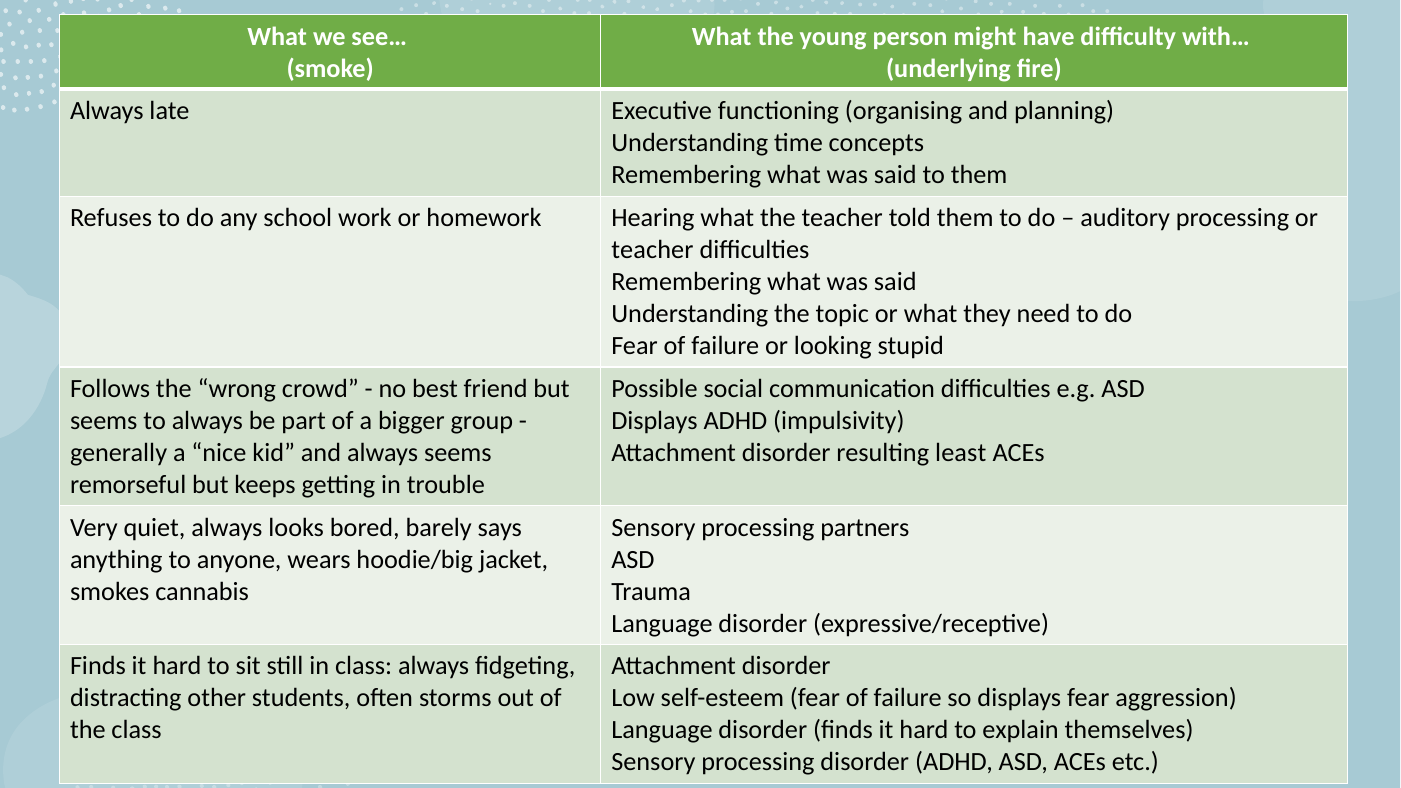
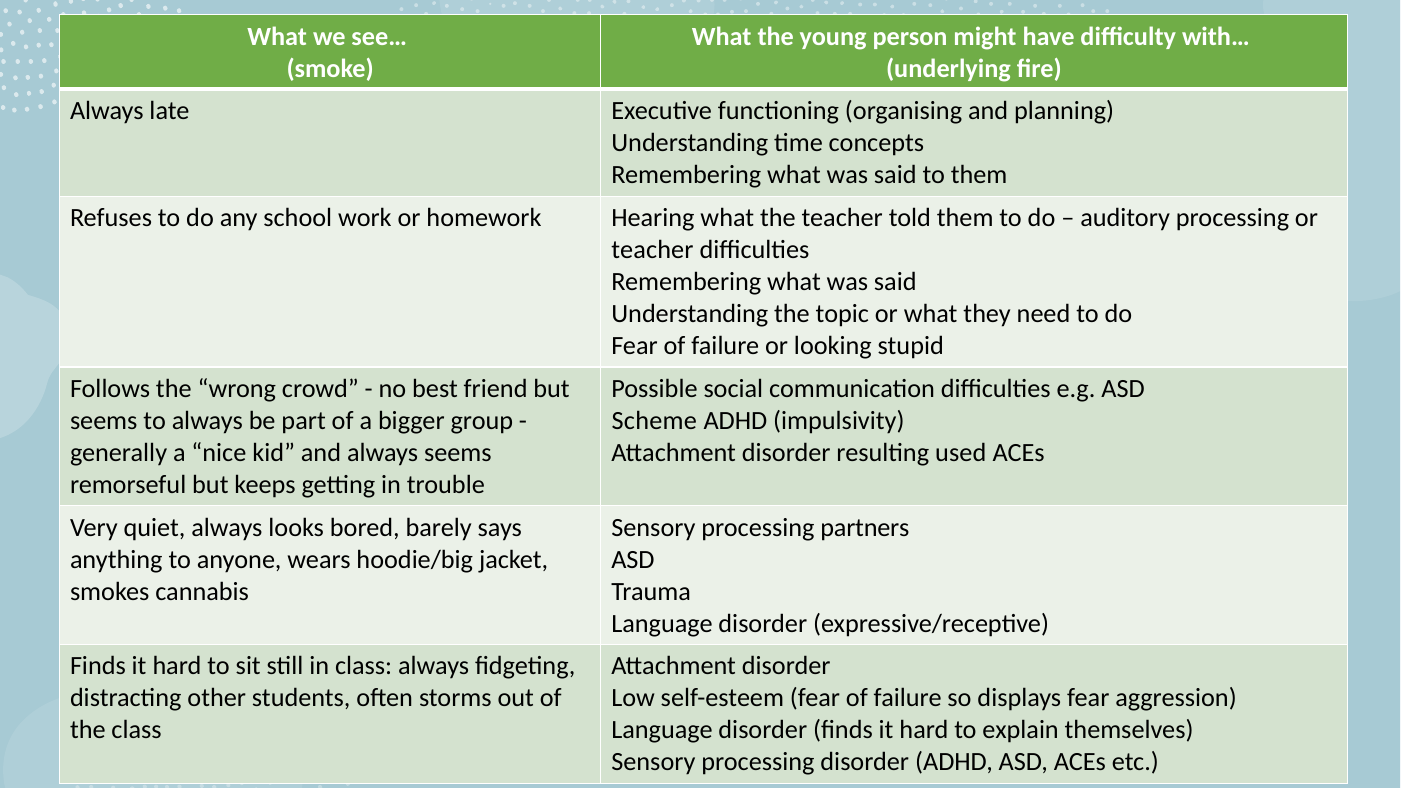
Displays: Displays -> Scheme (654, 421)
least: least -> used (961, 453)
